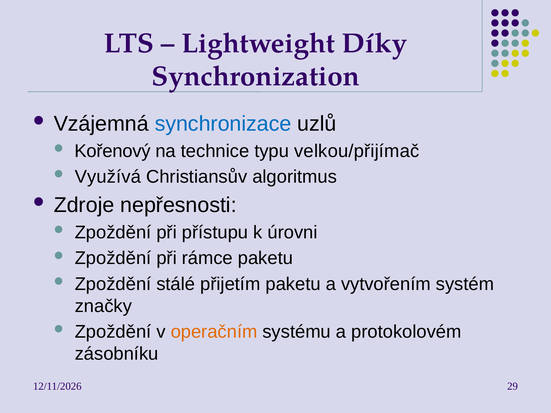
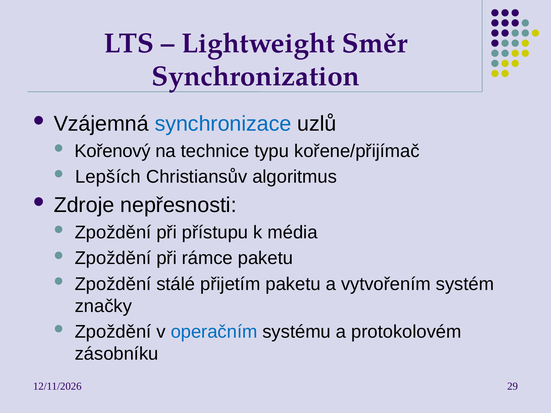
Díky: Díky -> Směr (375, 43)
velkou/přijímač: velkou/přijímač -> kořene/přijímač (357, 151)
Využívá: Využívá -> Lepších (108, 177)
úrovni: úrovni -> média (293, 233)
operačním colour: orange -> blue (214, 332)
